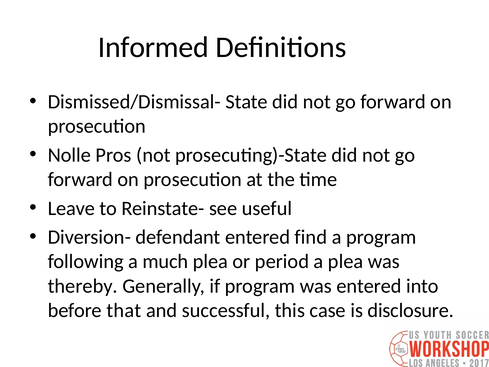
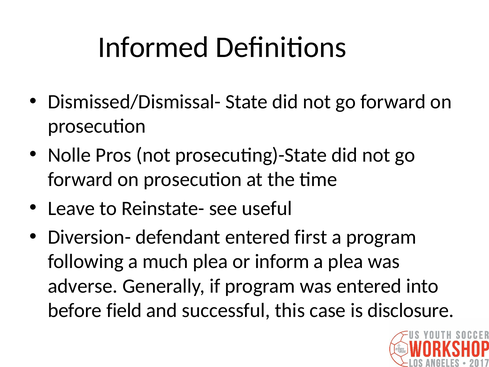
find: find -> first (311, 237)
period: period -> inform (282, 261)
thereby: thereby -> adverse (83, 286)
that: that -> field (124, 310)
